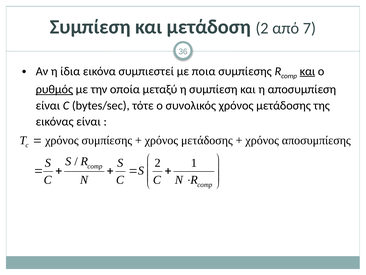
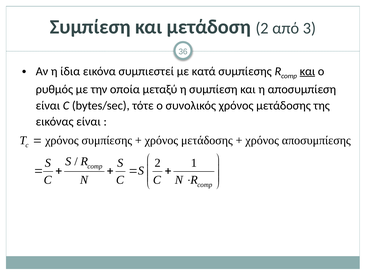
7: 7 -> 3 (309, 28)
ποια: ποια -> κατά (204, 71)
ρυθμός underline: present -> none (54, 89)
